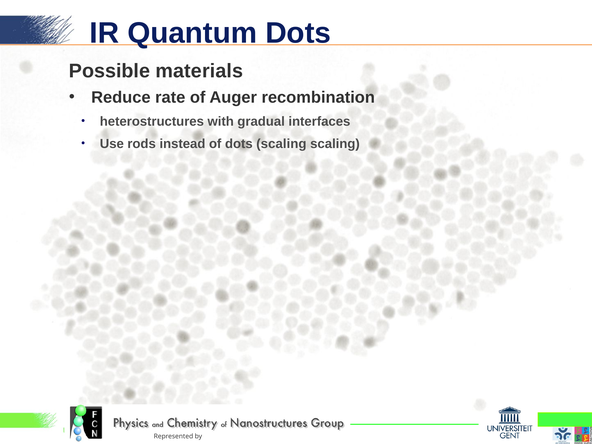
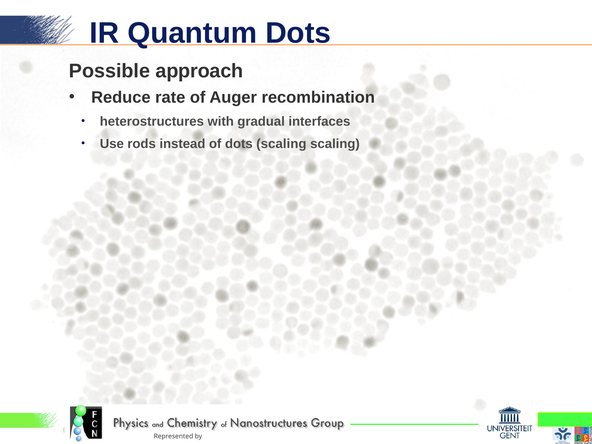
materials: materials -> approach (199, 71)
